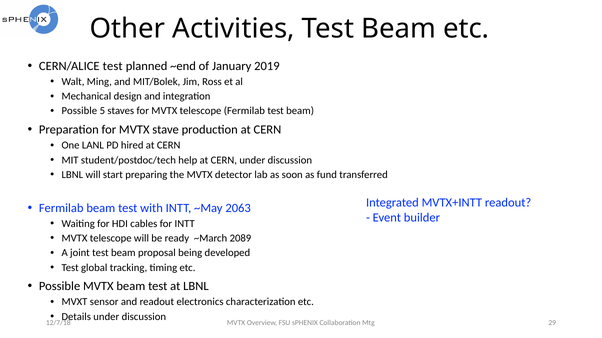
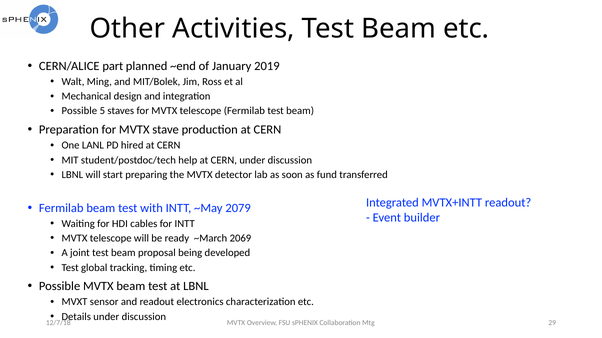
CERN/ALICE test: test -> part (113, 66)
2063: 2063 -> 2079 (238, 208)
2089: 2089 -> 2069 (240, 239)
